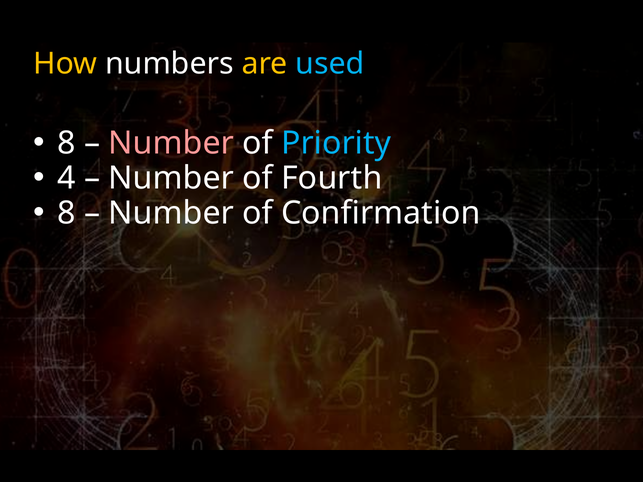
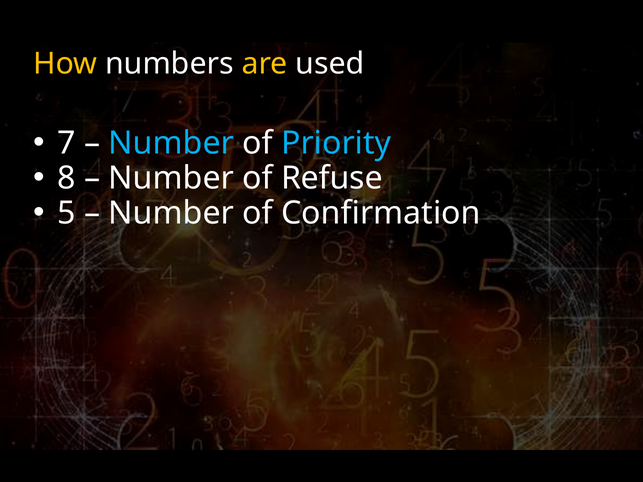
used colour: light blue -> white (330, 64)
8: 8 -> 7 (67, 143)
Number colour: pink -> light blue (171, 143)
4: 4 -> 8 (67, 178)
Fourth: Fourth -> Refuse (332, 178)
8: 8 -> 5 (67, 213)
